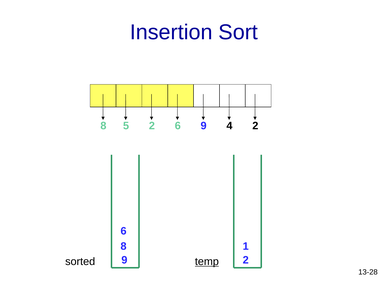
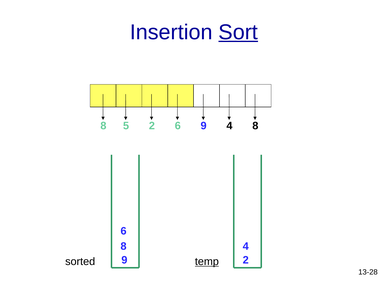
Sort underline: none -> present (238, 32)
4 2: 2 -> 8 (255, 126)
8 1: 1 -> 4 (246, 246)
